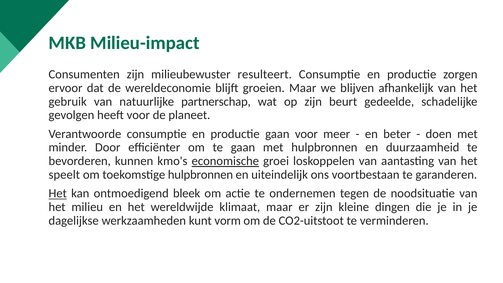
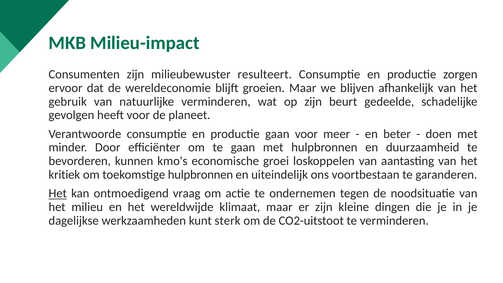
natuurlijke partnerschap: partnerschap -> verminderen (216, 101)
economische underline: present -> none (225, 161)
speelt: speelt -> kritiek (64, 175)
bleek: bleek -> vraag (187, 193)
vorm: vorm -> sterk (228, 221)
